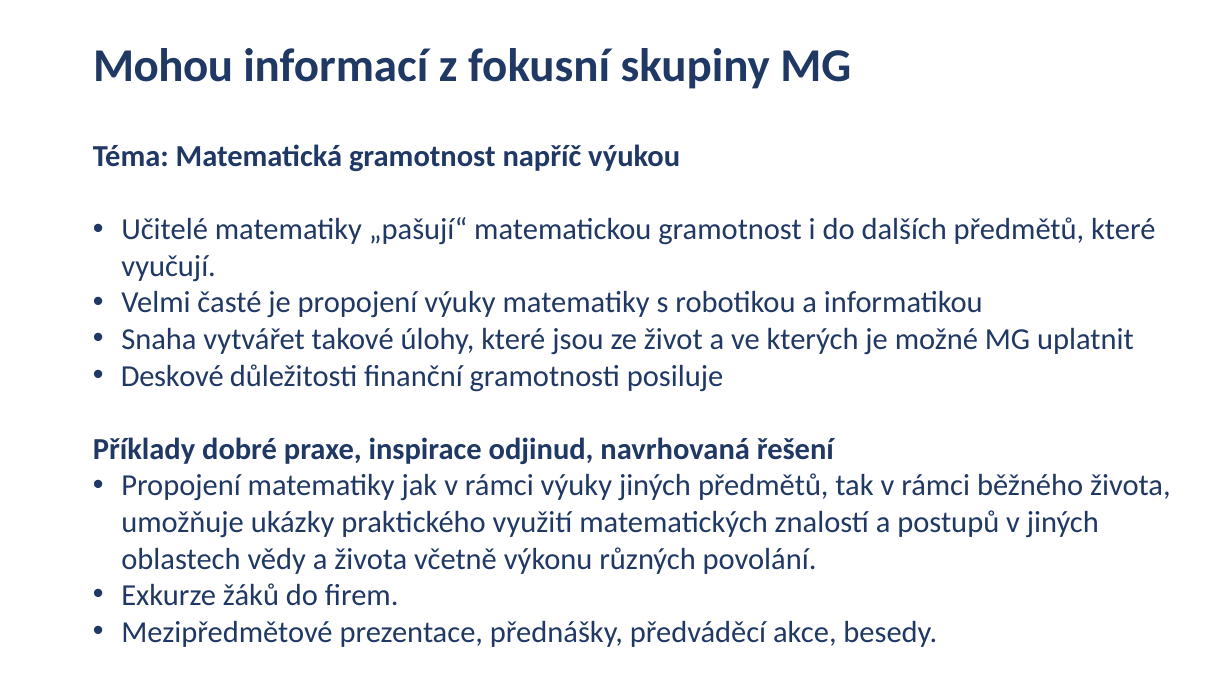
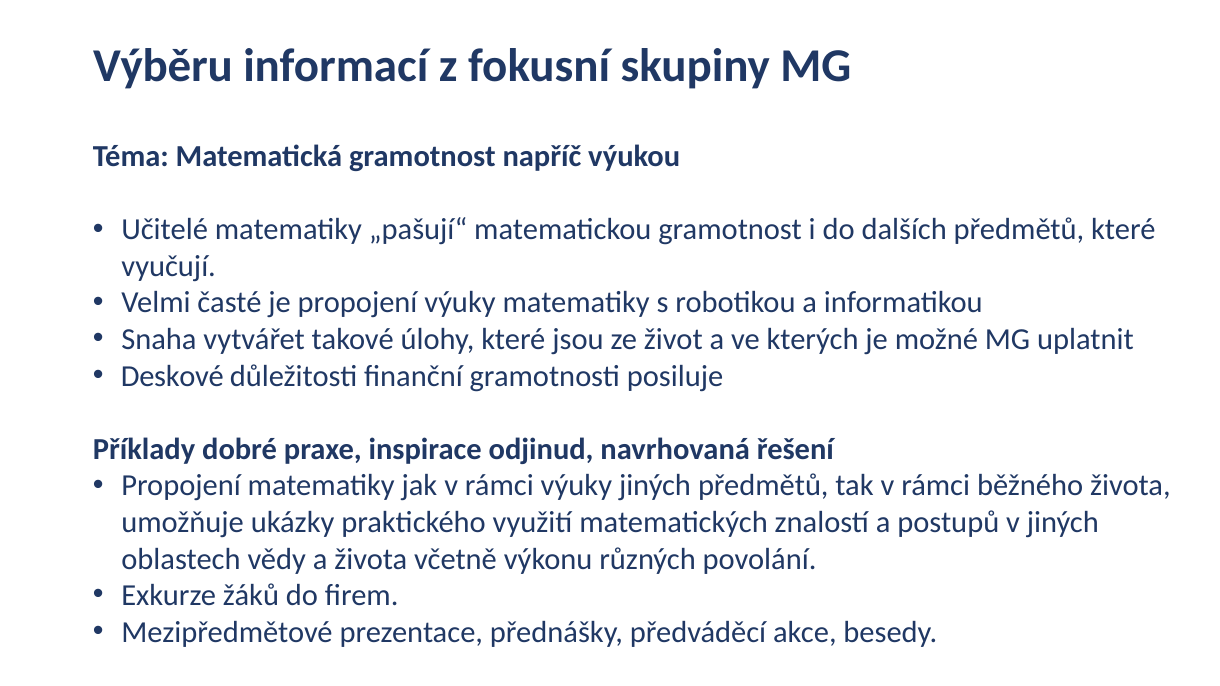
Mohou: Mohou -> Výběru (163, 66)
